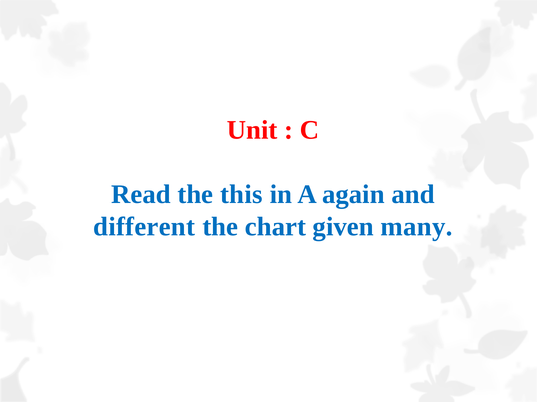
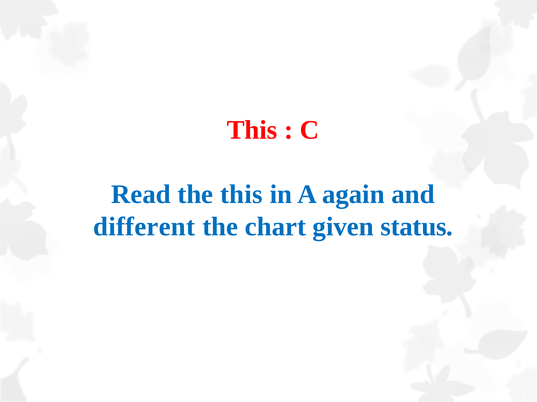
Unit: Unit -> This (252, 130)
many: many -> status (417, 227)
